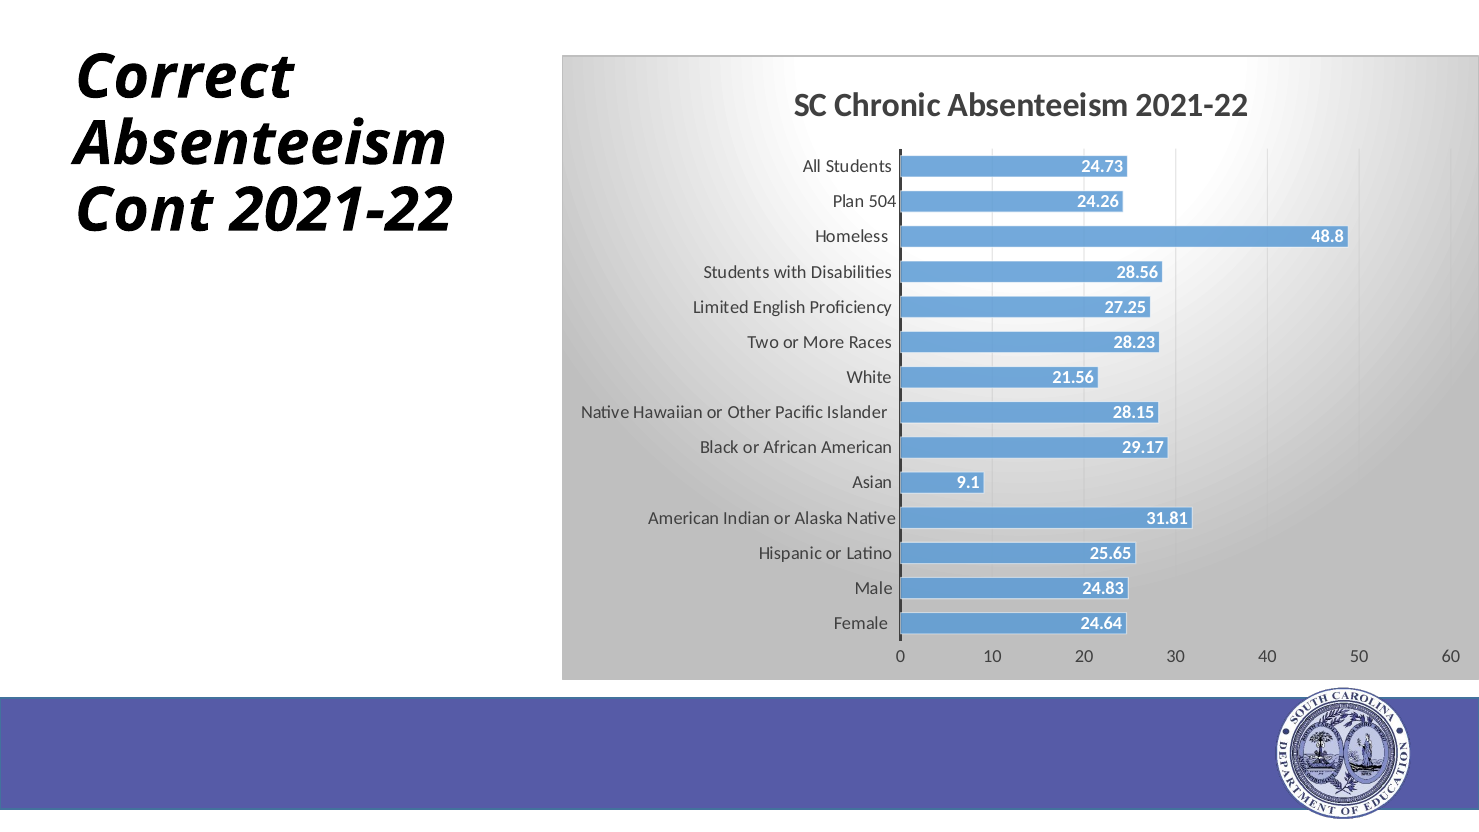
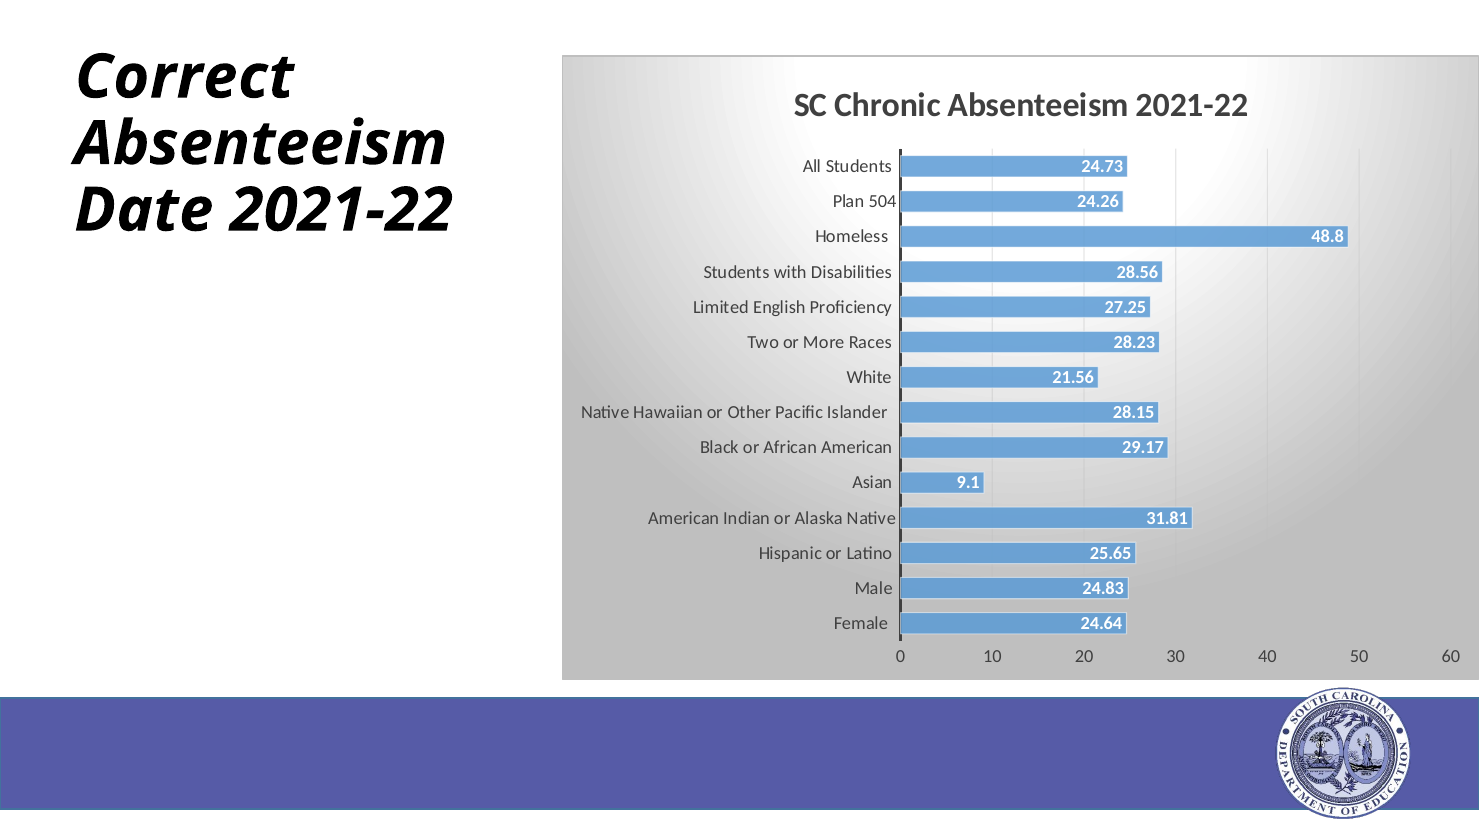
Cont: Cont -> Date (144, 210)
